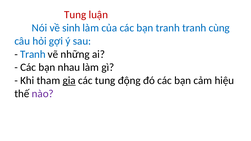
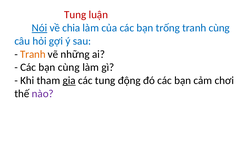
Nói underline: none -> present (39, 28)
sinh: sinh -> chia (71, 28)
bạn tranh: tranh -> trống (168, 28)
Tranh colour: blue -> orange (33, 54)
bạn nhau: nhau -> cùng (69, 67)
hiệu: hiệu -> chơi (224, 81)
